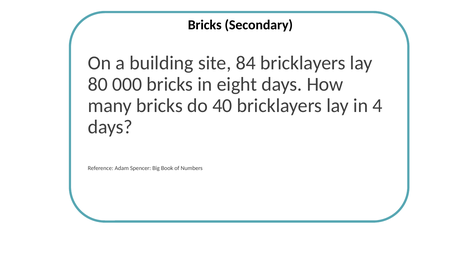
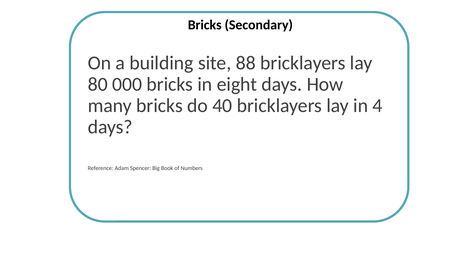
84: 84 -> 88 (246, 63)
